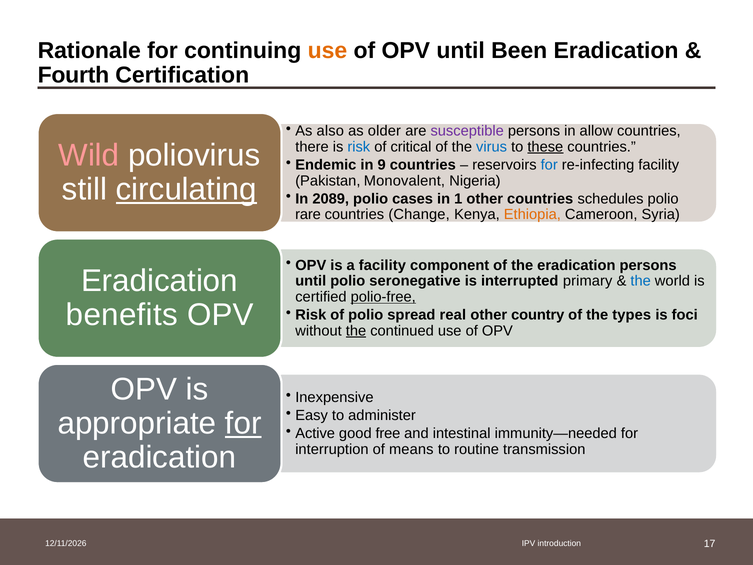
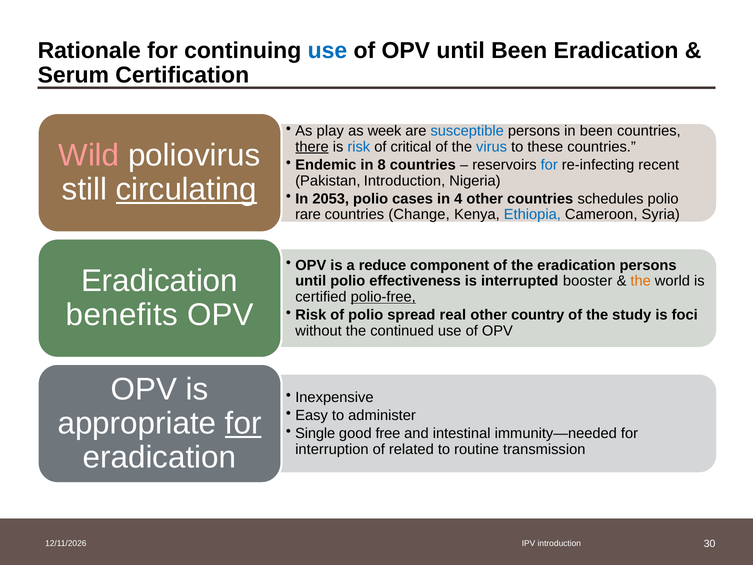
use colour: orange -> blue (327, 50)
Fourth: Fourth -> Serum (73, 75)
also: also -> play (330, 131)
older: older -> week (385, 131)
susceptible colour: purple -> blue (467, 131)
in allow: allow -> been (596, 131)
there underline: none -> present (312, 147)
these underline: present -> none (545, 147)
9: 9 -> 8 (382, 165)
re-infecting facility: facility -> recent (659, 165)
Pakistan Monovalent: Monovalent -> Introduction (404, 181)
2089: 2089 -> 2053 (331, 199)
1: 1 -> 4 (458, 199)
Ethiopia colour: orange -> blue (532, 214)
a facility: facility -> reduce (383, 265)
seronegative: seronegative -> effectiveness (415, 281)
primary: primary -> booster (588, 281)
the colour: blue -> orange (641, 281)
types: types -> study (632, 315)
the underline: present -> none (356, 331)
Active: Active -> Single (315, 433)
means: means -> related (411, 449)
17: 17 -> 30 (710, 544)
